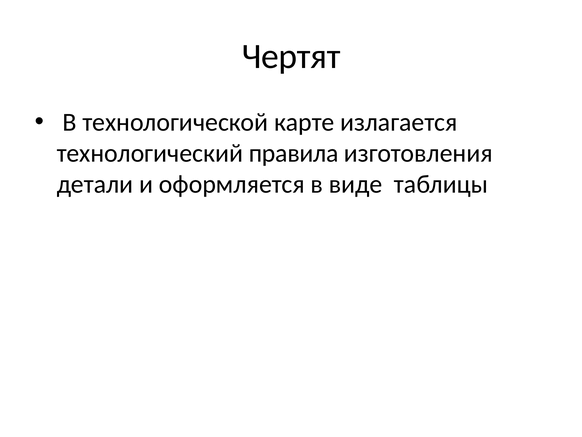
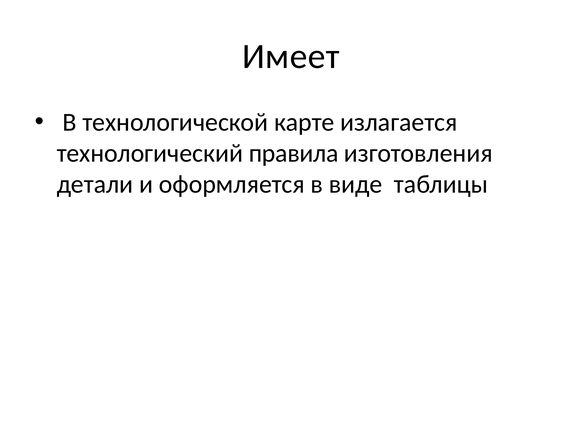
Чертят: Чертят -> Имеет (291, 56)
